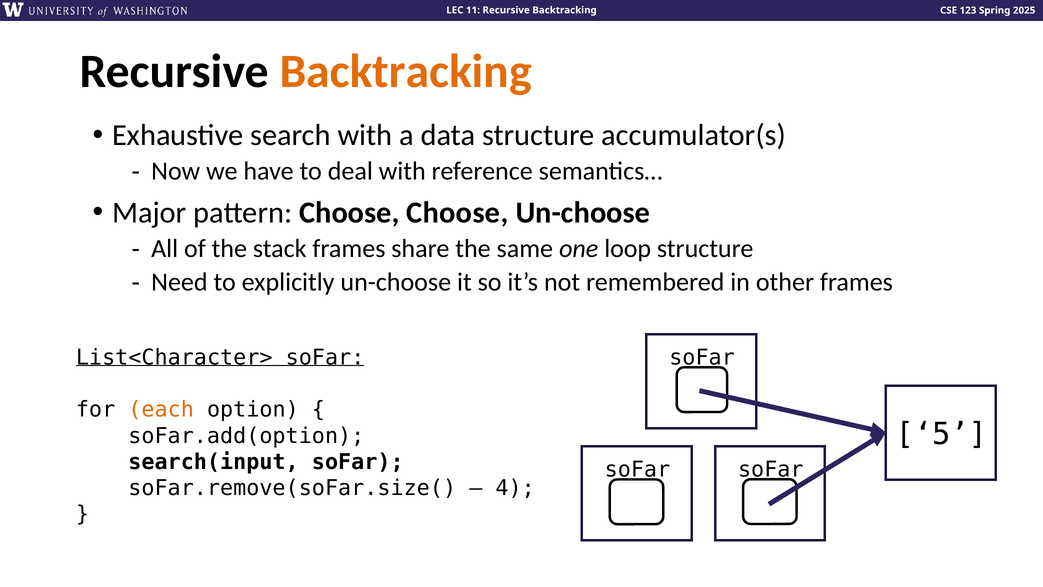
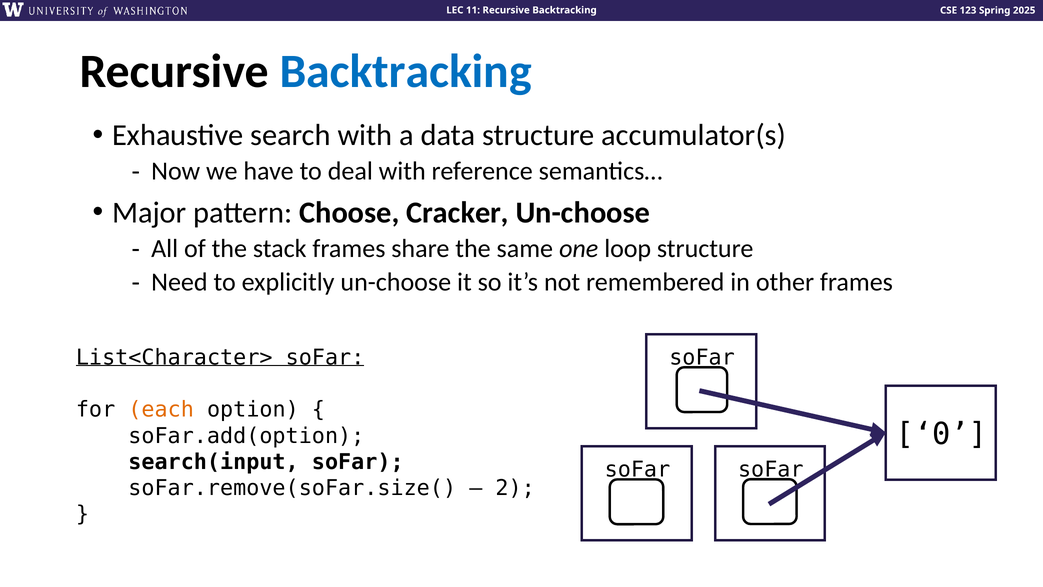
Backtracking colour: orange -> blue (406, 71)
Choose Choose: Choose -> Cracker (458, 212)
5: 5 -> 0 (942, 434)
4: 4 -> 2 (515, 488)
